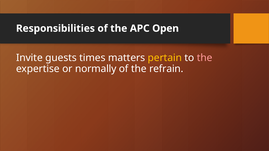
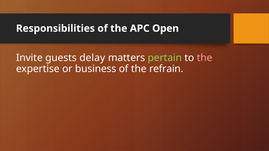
times: times -> delay (92, 58)
pertain colour: yellow -> light green (165, 58)
normally: normally -> business (96, 69)
